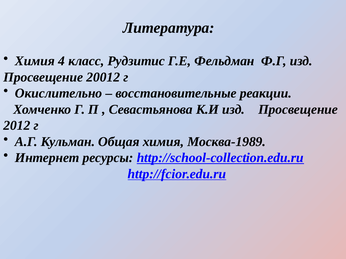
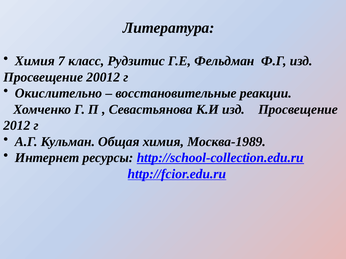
4: 4 -> 7 (62, 61)
